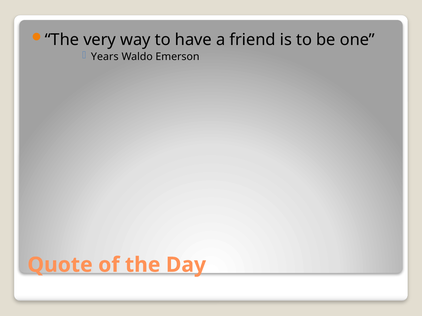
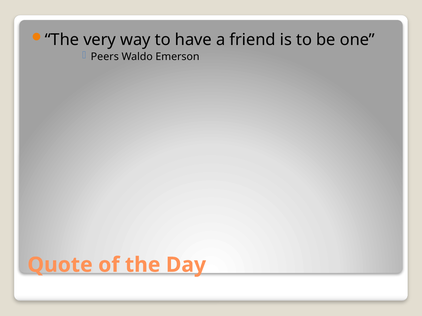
Years: Years -> Peers (105, 57)
